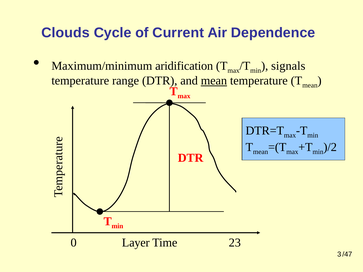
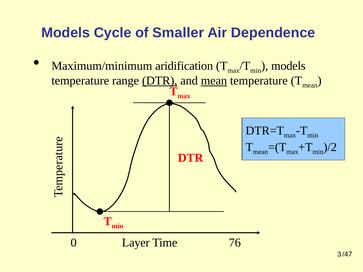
Clouds: Clouds -> Models (66, 33)
Current: Current -> Smaller (178, 33)
signals: signals -> models (288, 66)
DTR underline: none -> present (160, 81)
23: 23 -> 76 (235, 243)
